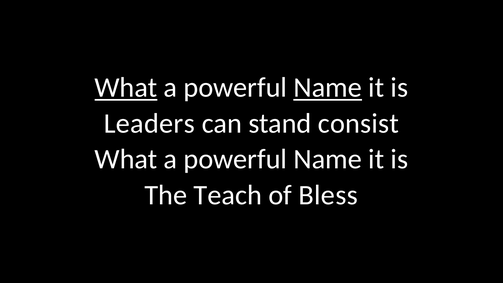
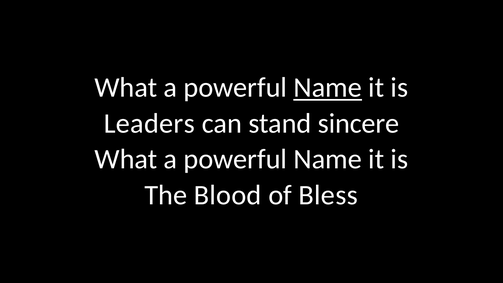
What underline: present -> none (126, 88)
consist: consist -> sincere (359, 123)
Teach: Teach -> Blood (228, 195)
